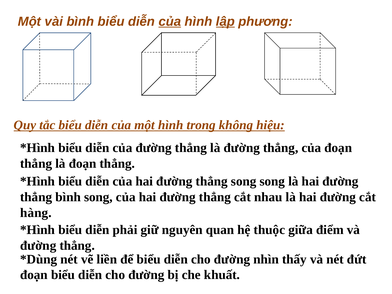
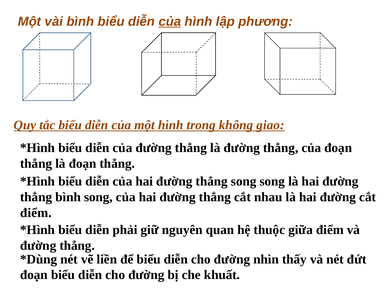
lập underline: present -> none (225, 22)
hiệu: hiệu -> giao (270, 125)
hàng: hàng -> điểm (36, 213)
